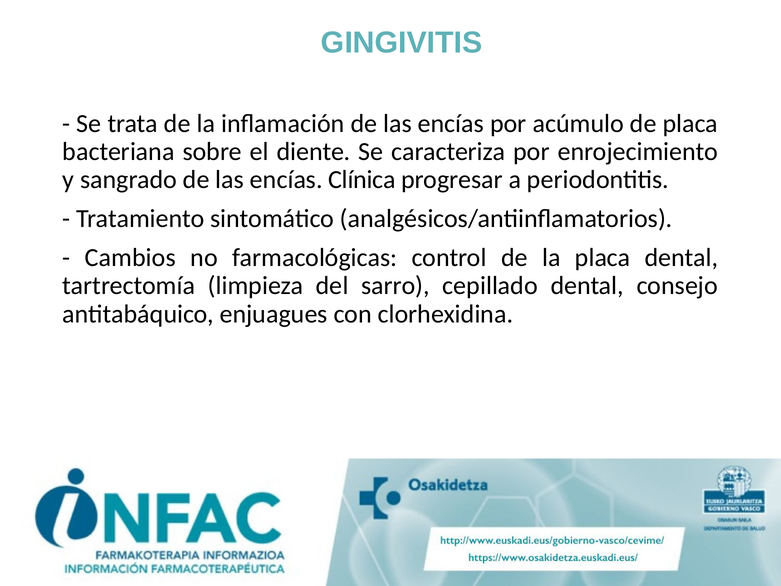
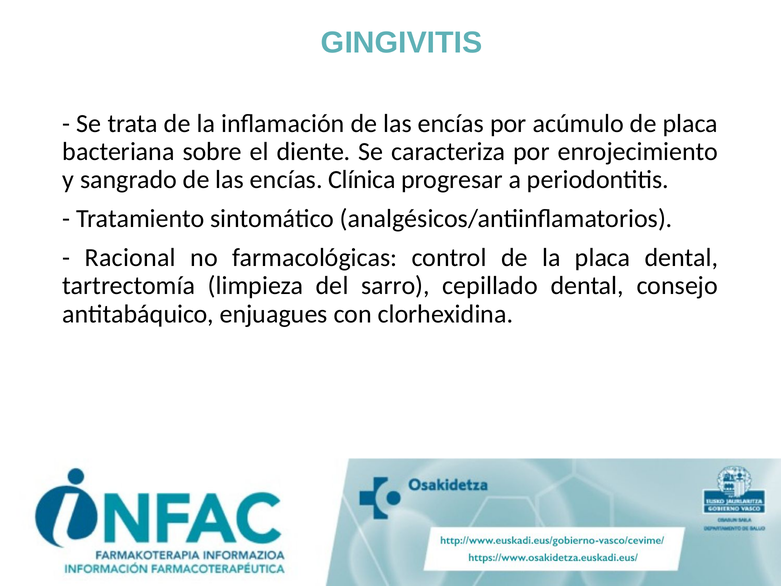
Cambios: Cambios -> Racional (130, 258)
